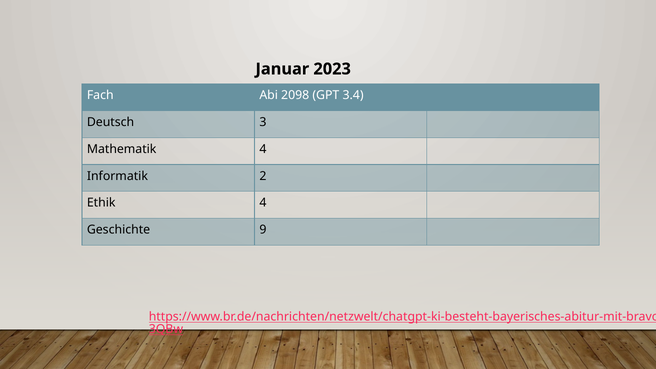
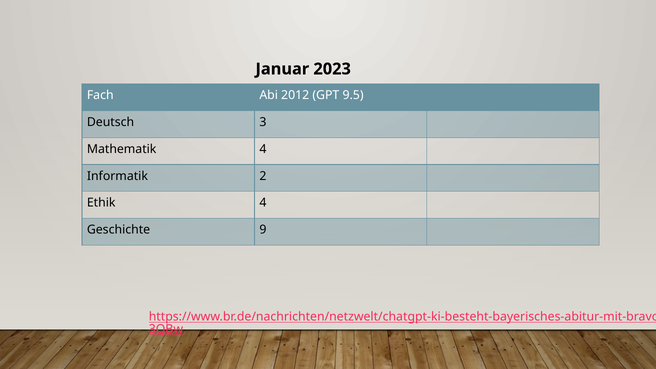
2098: 2098 -> 2012 (295, 95)
3.4: 3.4 -> 9.5 (353, 95)
